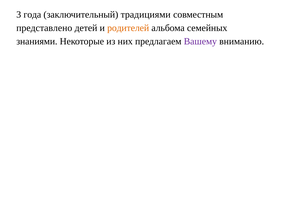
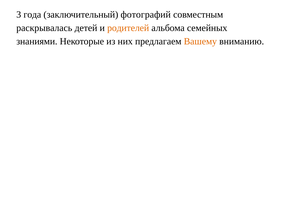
традициями: традициями -> фотографий (146, 15)
представлено: представлено -> раскрывалась (44, 28)
Вашему colour: purple -> orange (200, 41)
